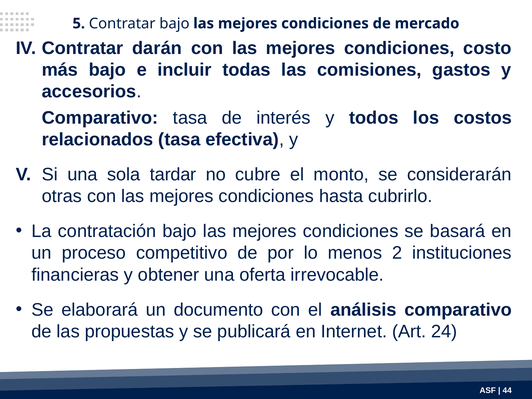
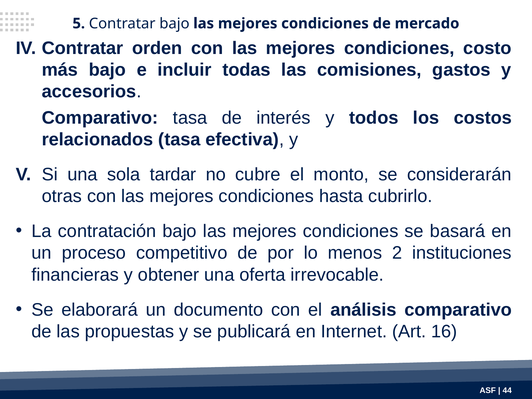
darán: darán -> orden (157, 48)
24: 24 -> 16 (444, 331)
